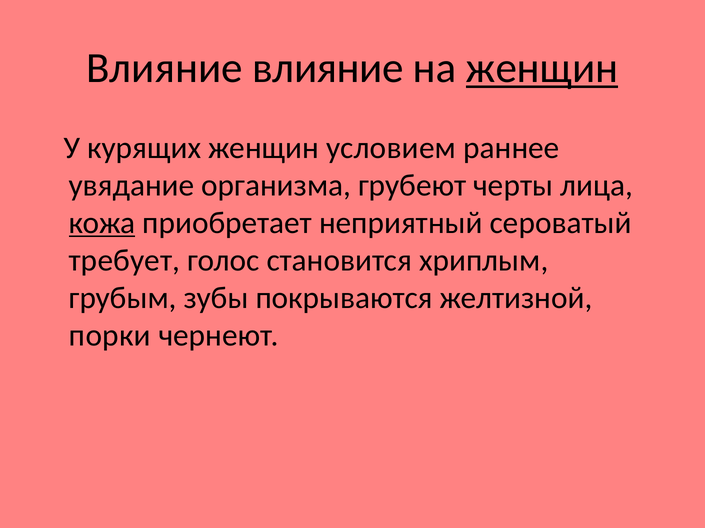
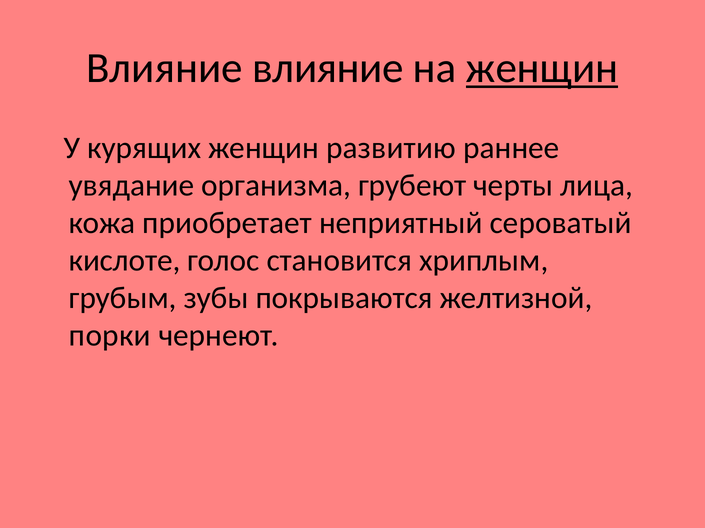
условием: условием -> развитию (391, 148)
кожа underline: present -> none (102, 223)
требует: требует -> кислоте (125, 261)
